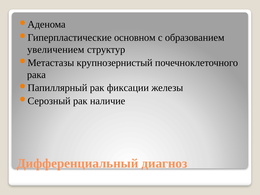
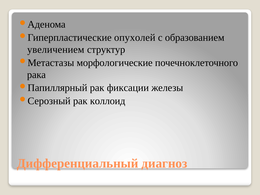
основном: основном -> опухолей (135, 37)
крупнозернистый: крупнозернистый -> морфологические (115, 63)
наличие: наличие -> коллоид (108, 101)
